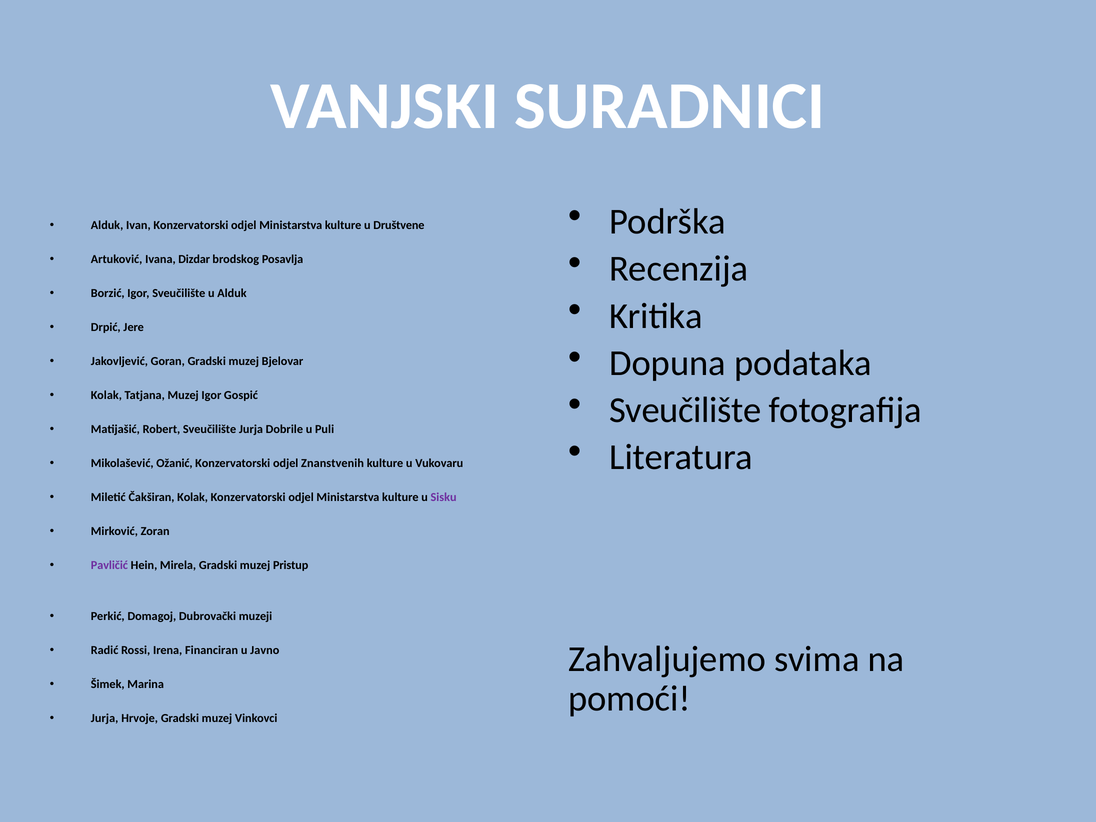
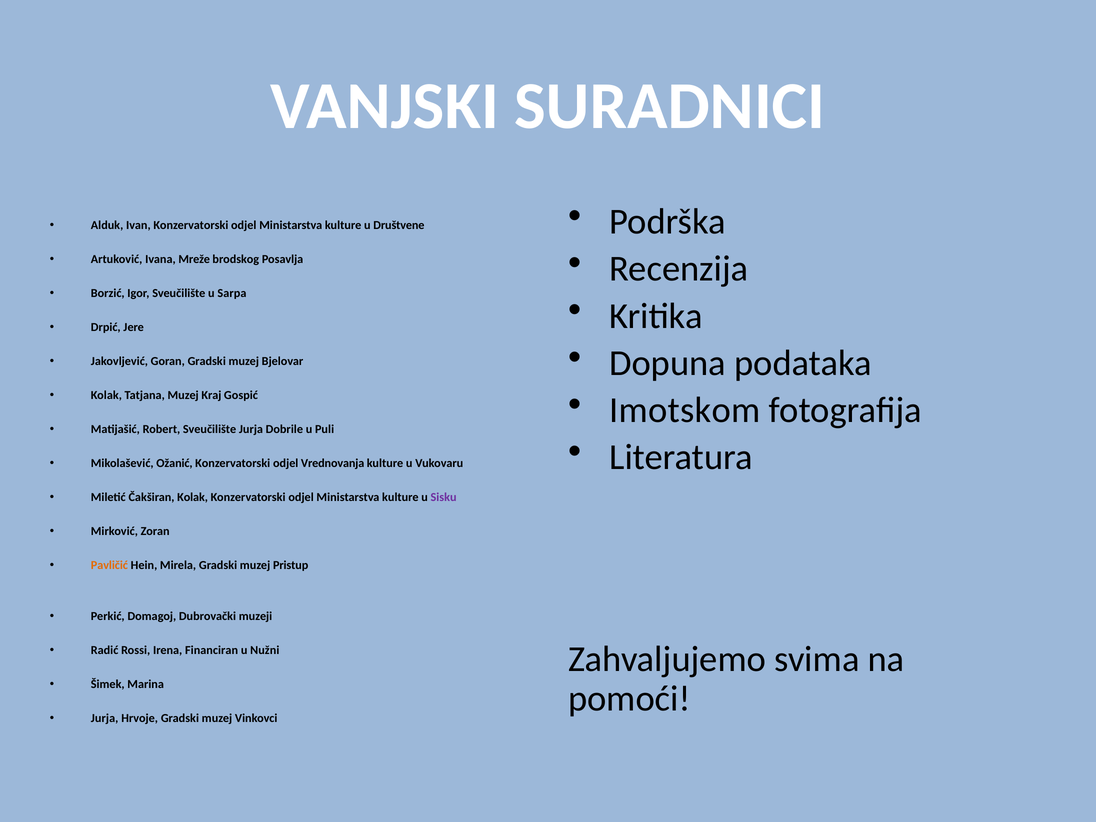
Dizdar: Dizdar -> Mreže (194, 259)
u Alduk: Alduk -> Sarpa (232, 293)
Sveučilište: Sveučilište -> Imotskom (685, 410)
Muzej Igor: Igor -> Kraj (211, 395)
Znanstvenih: Znanstvenih -> Vrednovanja (333, 463)
Pavličić colour: purple -> orange (109, 565)
Javno: Javno -> Nužni (265, 650)
